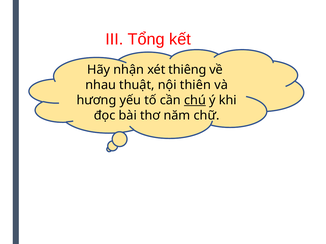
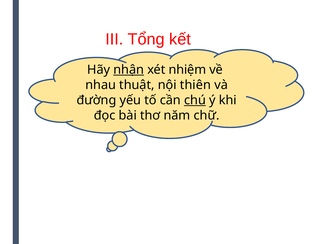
nhận underline: none -> present (129, 70)
thiêng: thiêng -> nhiệm (187, 70)
hương: hương -> đường (96, 100)
